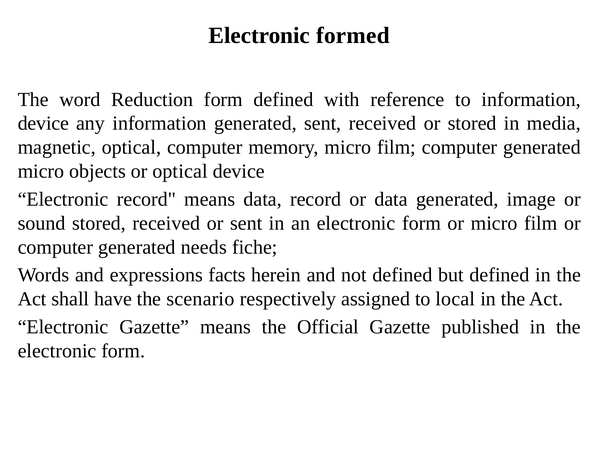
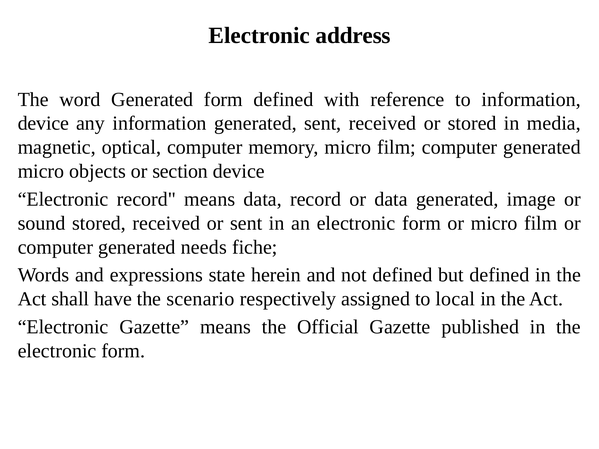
formed: formed -> address (353, 36)
word Reduction: Reduction -> Generated (152, 99)
or optical: optical -> section (180, 171)
facts: facts -> state (227, 275)
